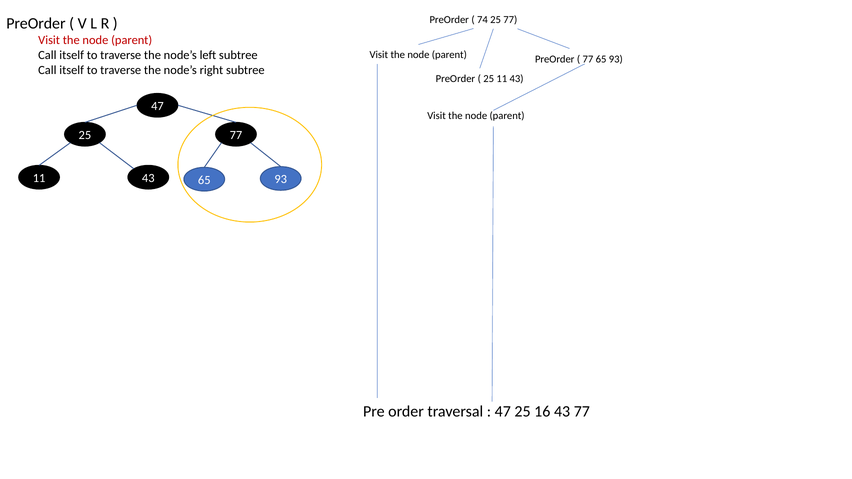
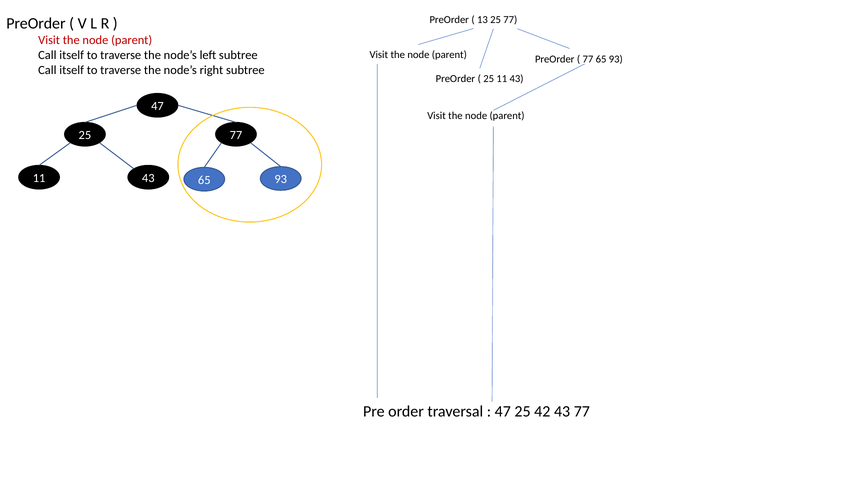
74: 74 -> 13 (482, 20)
16: 16 -> 42 (542, 412)
